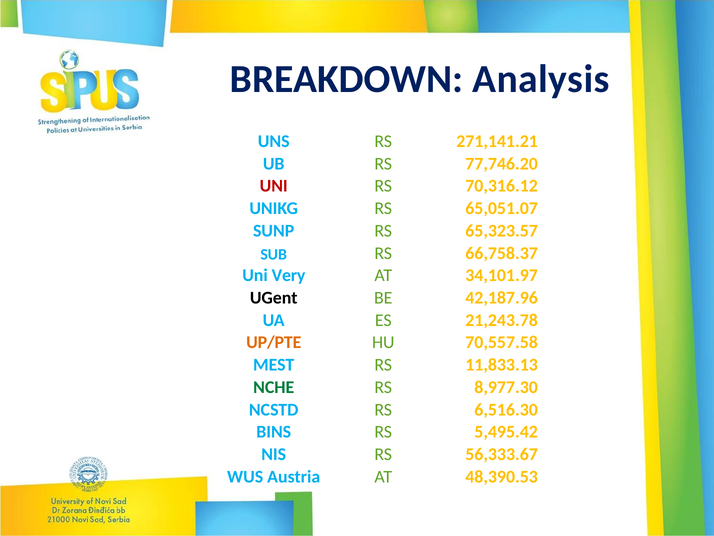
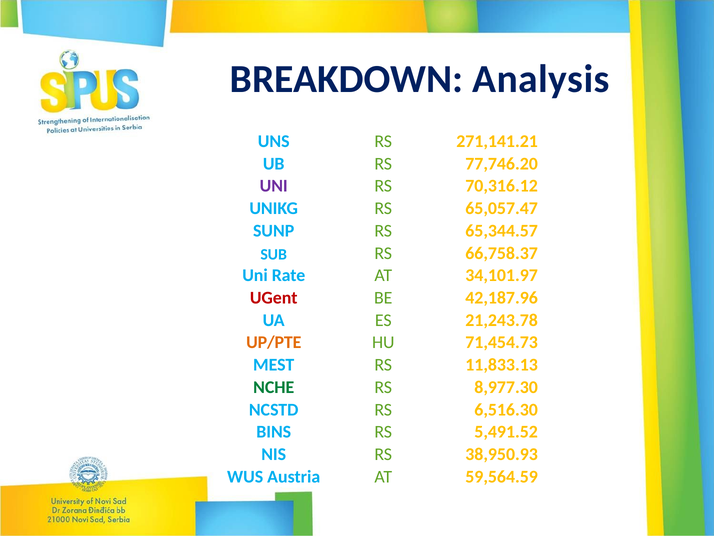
UNI colour: red -> purple (274, 186)
65,051.07: 65,051.07 -> 65,057.47 (502, 208)
65,323.57: 65,323.57 -> 65,344.57 (502, 231)
Very: Very -> Rate (289, 275)
UGent colour: black -> red (274, 298)
70,557.58: 70,557.58 -> 71,454.73 (502, 342)
5,495.42: 5,495.42 -> 5,491.52 (506, 432)
56,333.67: 56,333.67 -> 38,950.93 (502, 454)
48,390.53: 48,390.53 -> 59,564.59 (502, 476)
